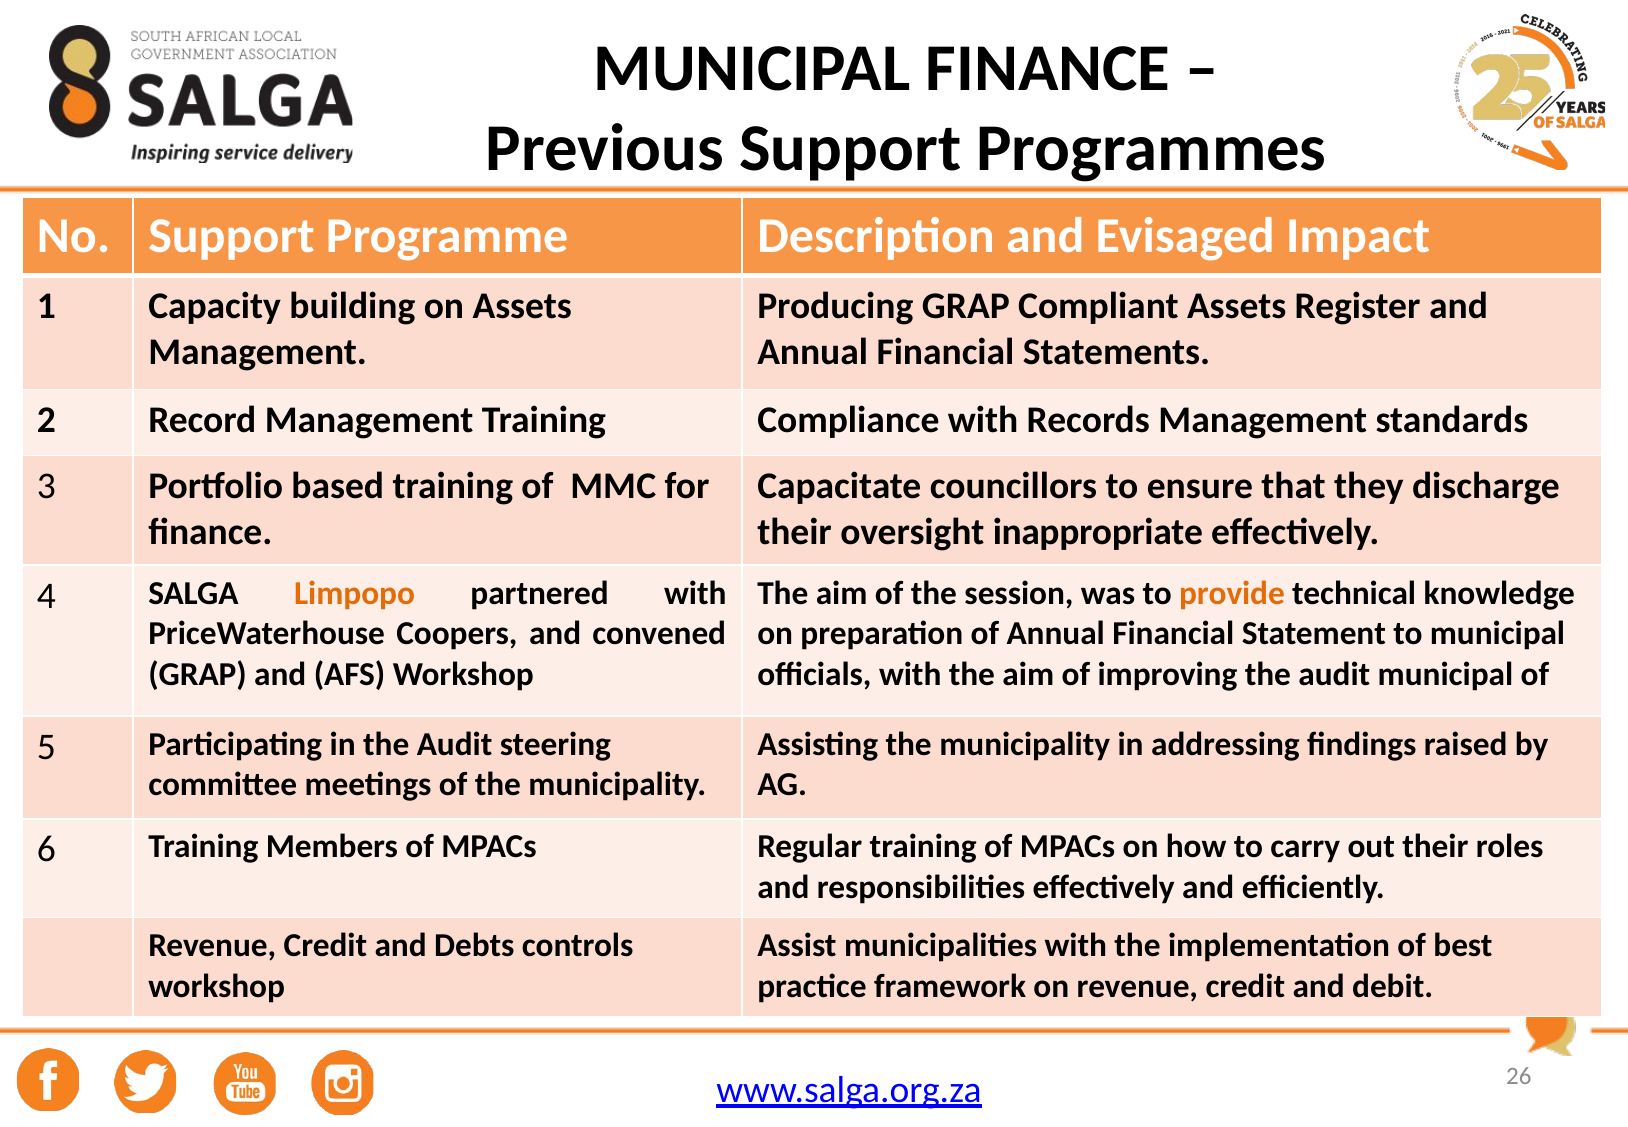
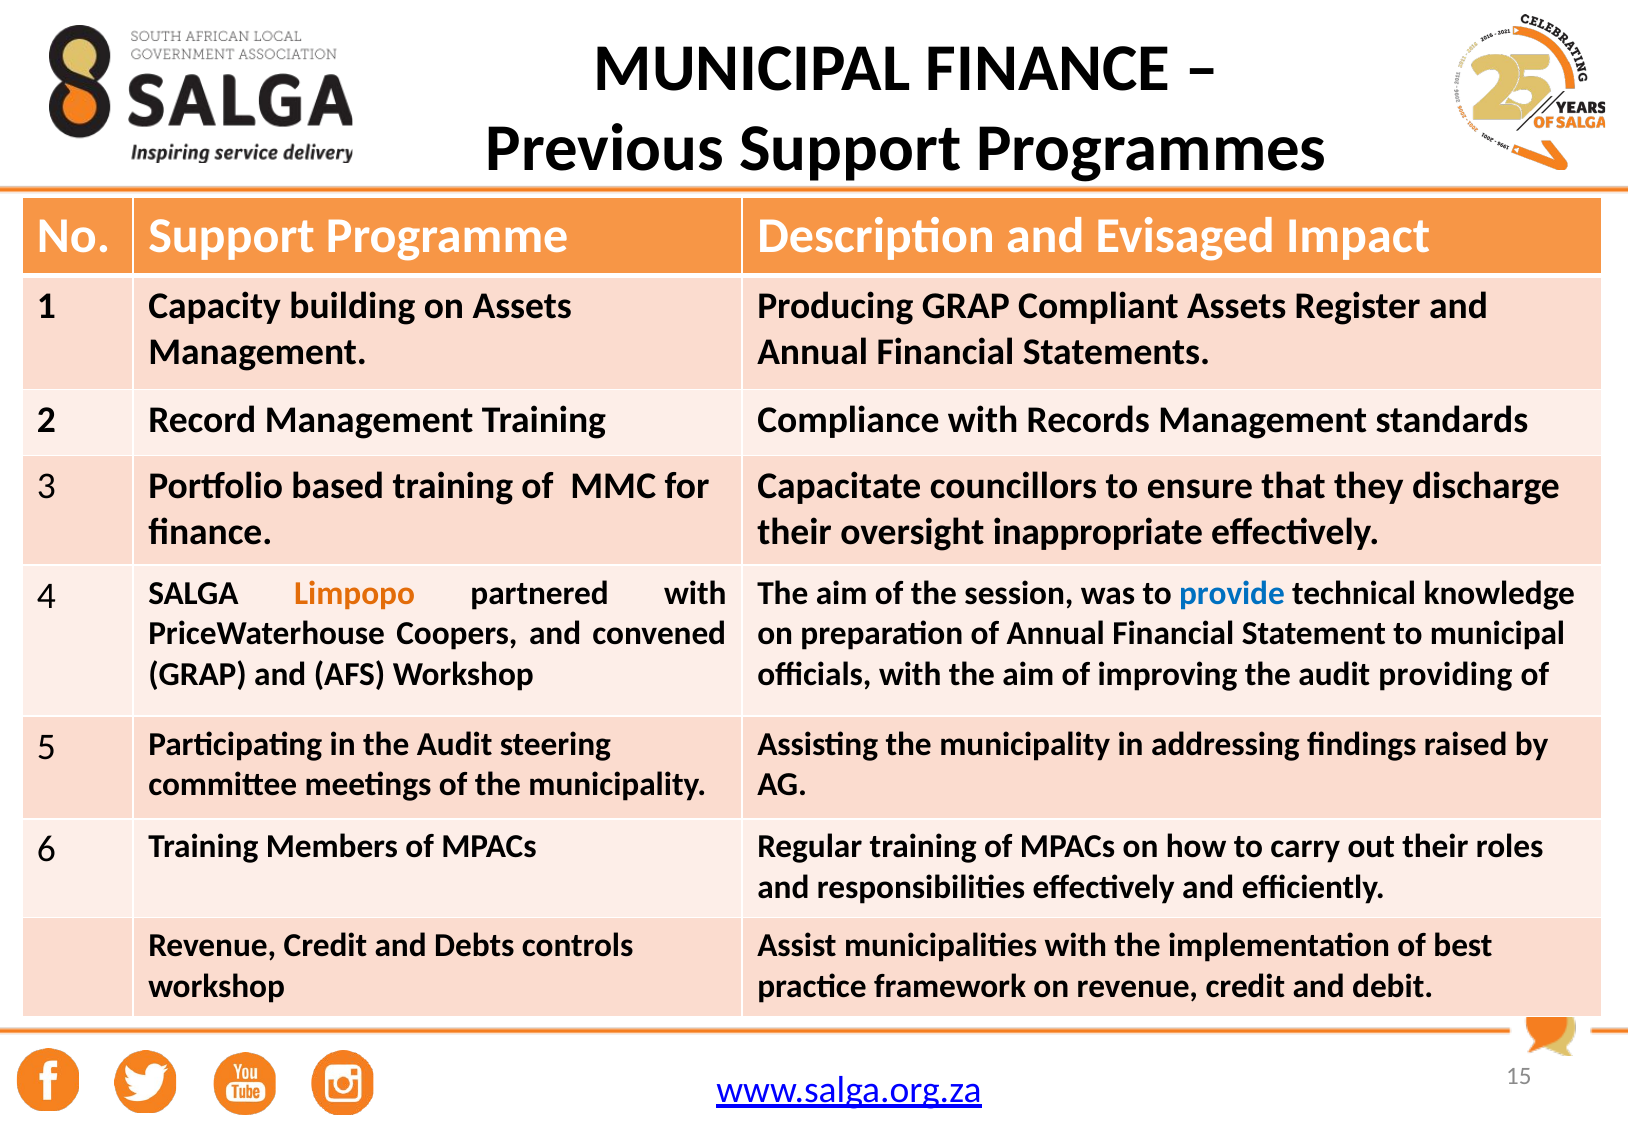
provide colour: orange -> blue (1232, 593)
audit municipal: municipal -> providing (1445, 675)
26: 26 -> 15 (1519, 1076)
